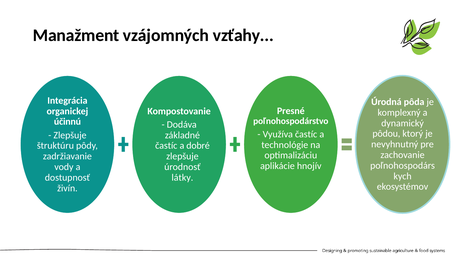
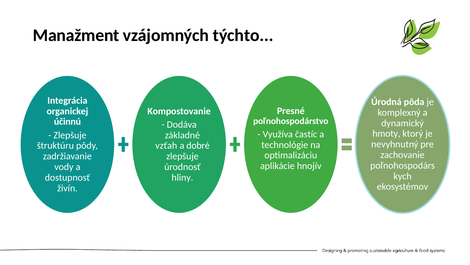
vzťahy: vzťahy -> týchto (243, 35)
pôdou: pôdou -> hmoty (386, 133)
častíc: častíc -> vzťah (166, 145)
látky: látky -> hliny (182, 177)
